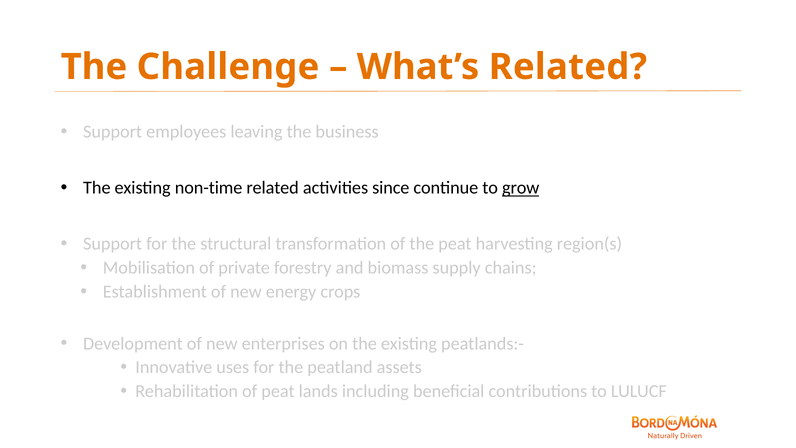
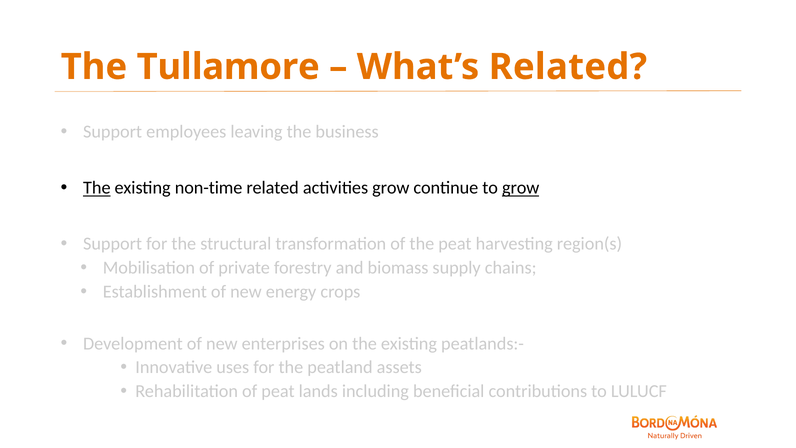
Challenge: Challenge -> Tullamore (228, 67)
The underline: none -> present (97, 188)
activities since: since -> grow (391, 188)
